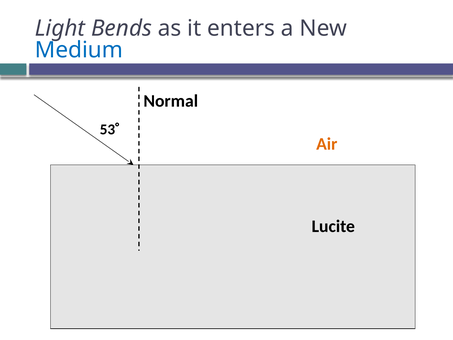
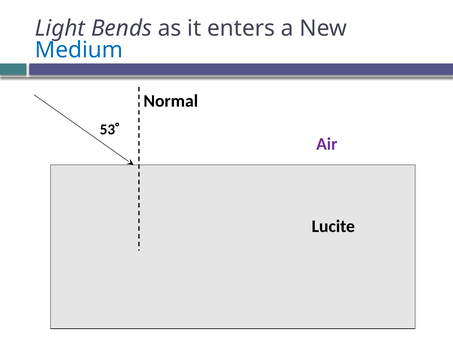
Air colour: orange -> purple (327, 144)
